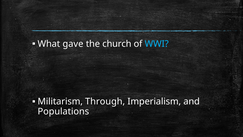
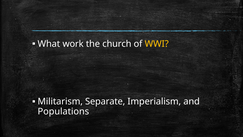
gave: gave -> work (73, 44)
WWI colour: light blue -> yellow (157, 44)
Through: Through -> Separate (105, 101)
